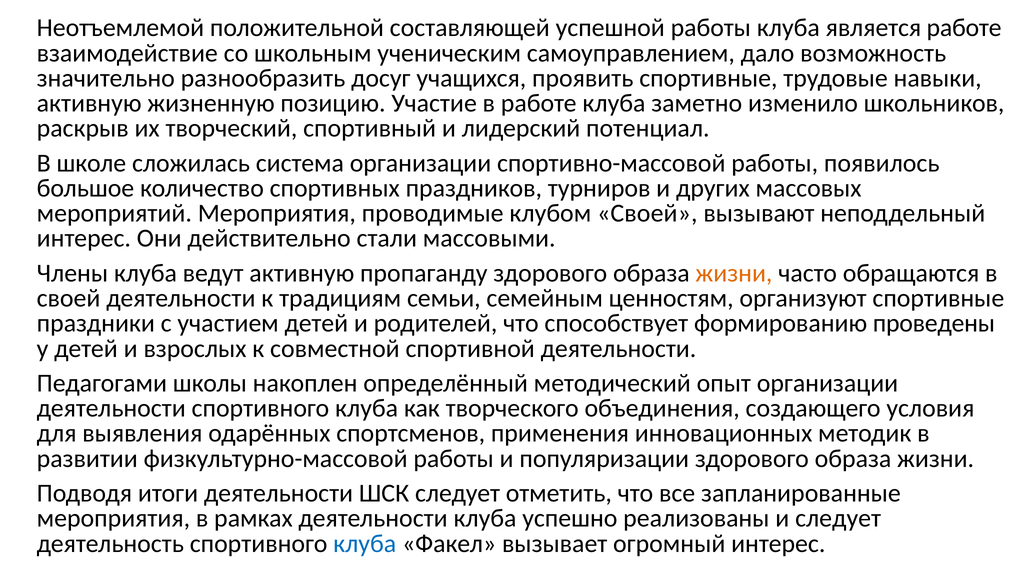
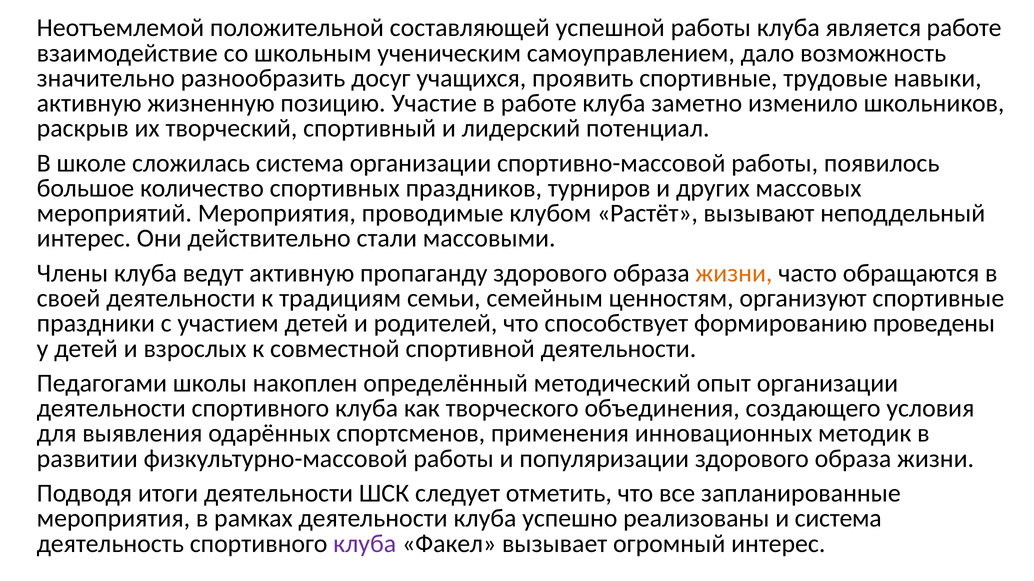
клубом Своей: Своей -> Растёт (647, 214)
и следует: следует -> система (838, 519)
клуба colour: blue -> purple (365, 544)
